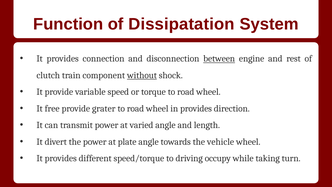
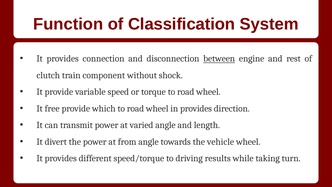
Dissipatation: Dissipatation -> Classification (182, 24)
without underline: present -> none (142, 75)
grater: grater -> which (104, 108)
plate: plate -> from (127, 142)
occupy: occupy -> results (218, 158)
